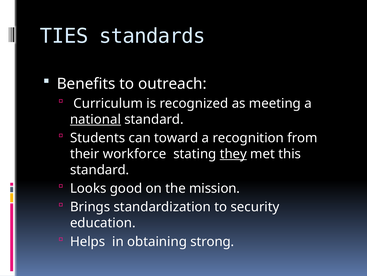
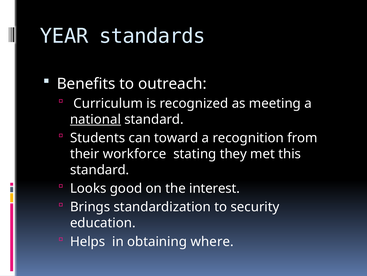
TIES: TIES -> YEAR (64, 36)
they underline: present -> none (233, 154)
mission: mission -> interest (215, 188)
strong: strong -> where (212, 241)
